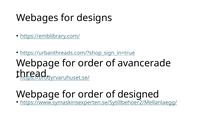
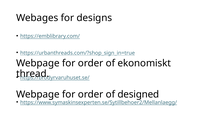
avancerade: avancerade -> ekonomiskt (144, 63)
